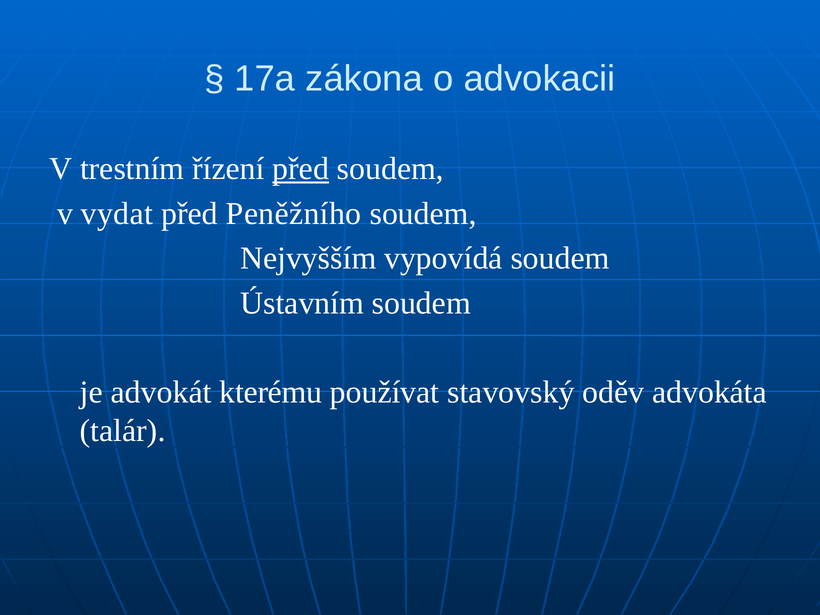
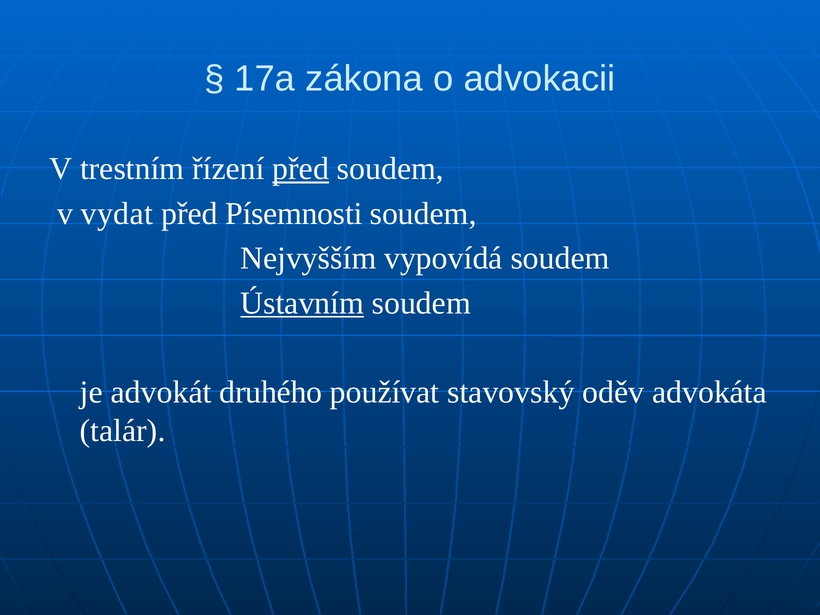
Peněžního: Peněžního -> Písemnosti (294, 214)
Ústavním underline: none -> present (302, 303)
kterému: kterému -> druhého (271, 392)
